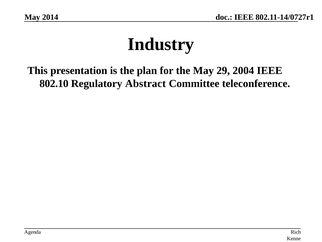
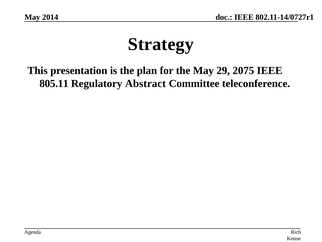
Industry: Industry -> Strategy (161, 44)
2004: 2004 -> 2075 (243, 71)
802.10: 802.10 -> 805.11 (54, 83)
